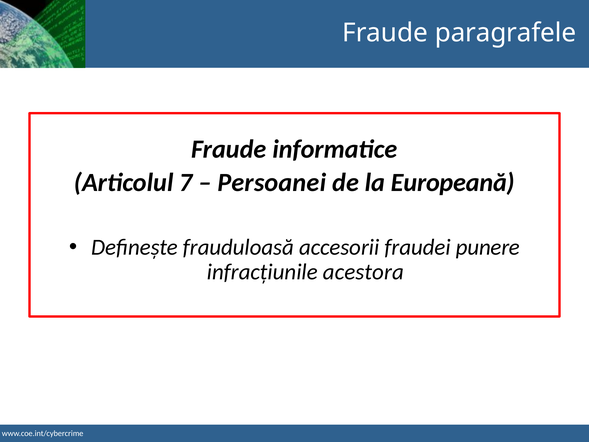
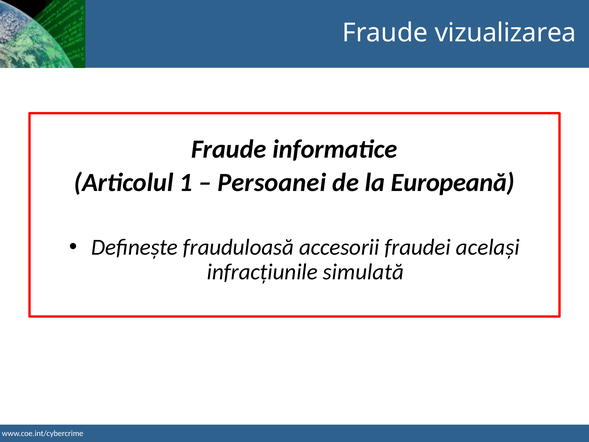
paragrafele: paragrafele -> vizualizarea (506, 33)
7: 7 -> 1 (186, 182)
punere: punere -> același (488, 247)
acestora: acestora -> simulată (363, 272)
